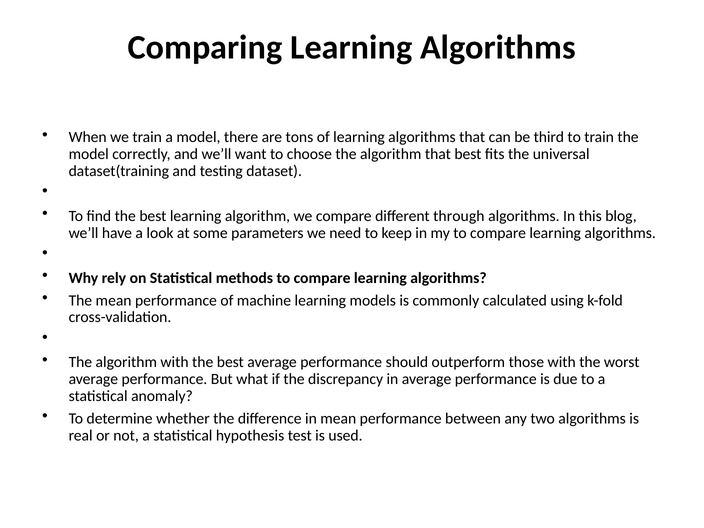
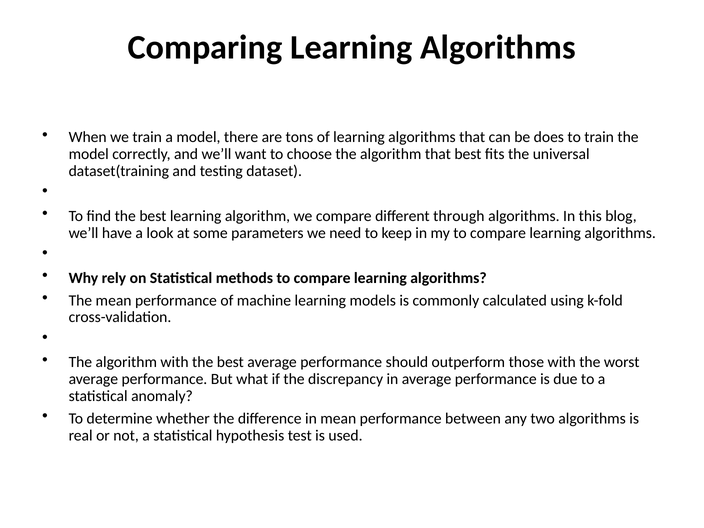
third: third -> does (549, 137)
